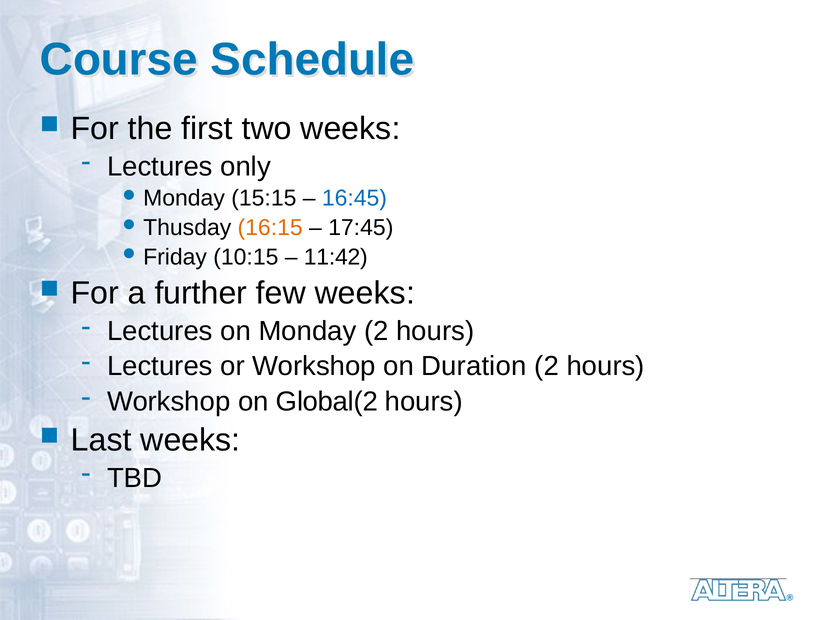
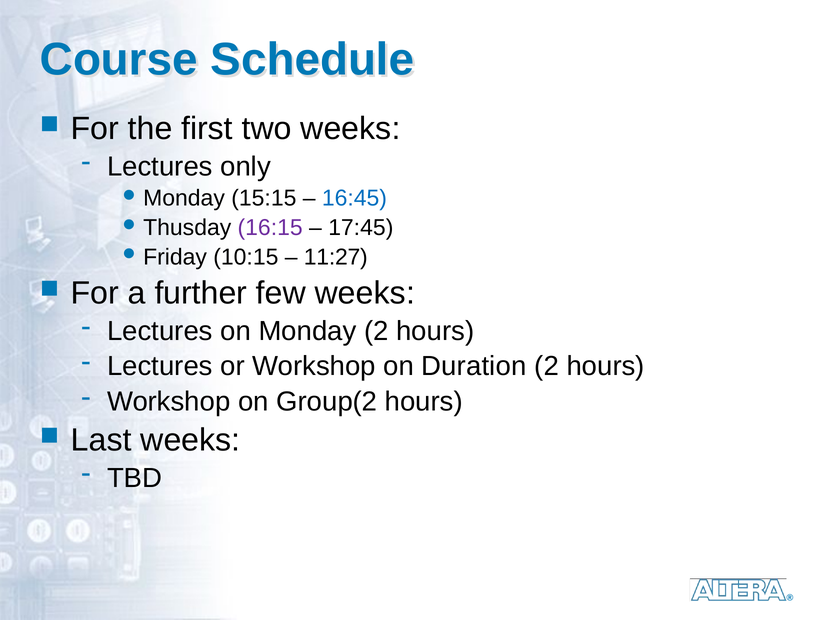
16:15 colour: orange -> purple (270, 228)
11:42: 11:42 -> 11:27 (336, 257)
Global(2: Global(2 -> Group(2 (327, 401)
